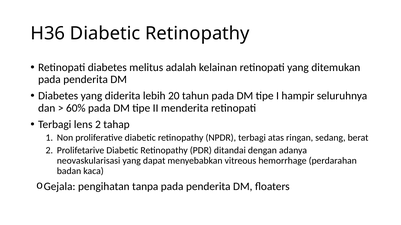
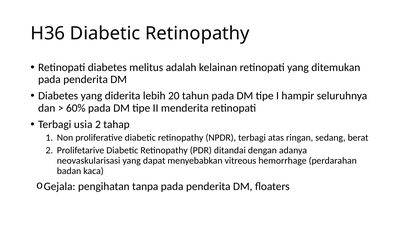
lens: lens -> usia (83, 125)
